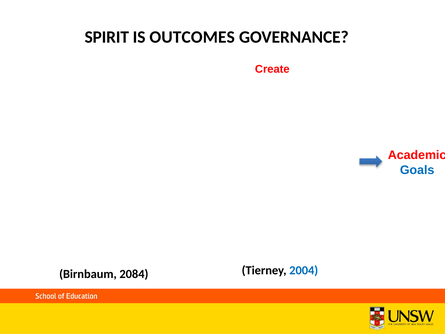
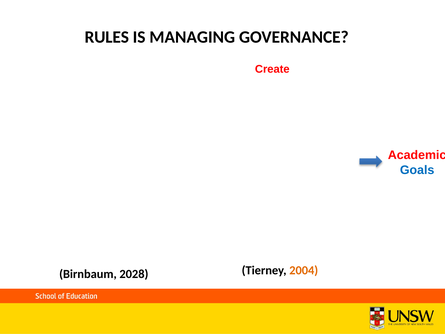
SPIRIT: SPIRIT -> RULES (107, 37)
OUTCOMES: OUTCOMES -> MANAGING (192, 37)
2004 colour: blue -> orange (304, 270)
2084: 2084 -> 2028 (134, 274)
